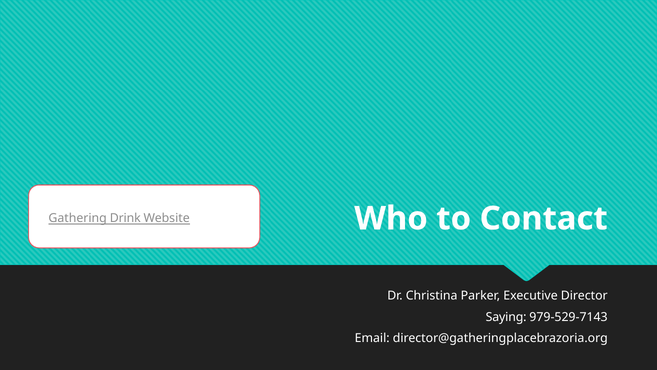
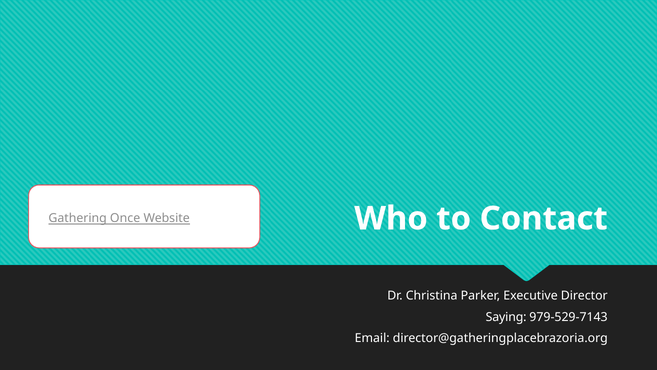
Drink: Drink -> Once (125, 218)
